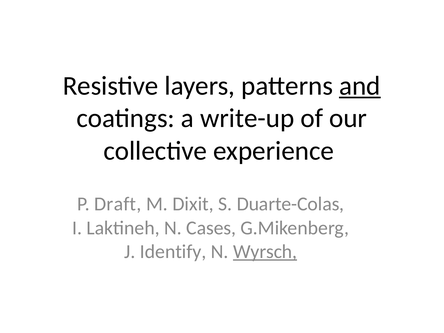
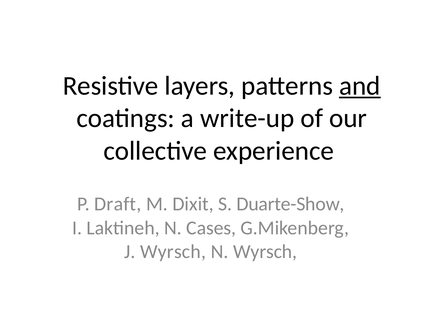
Duarte-Colas: Duarte-Colas -> Duarte-Show (291, 204)
J Identify: Identify -> Wyrsch (173, 252)
Wyrsch underline: present -> none (265, 252)
